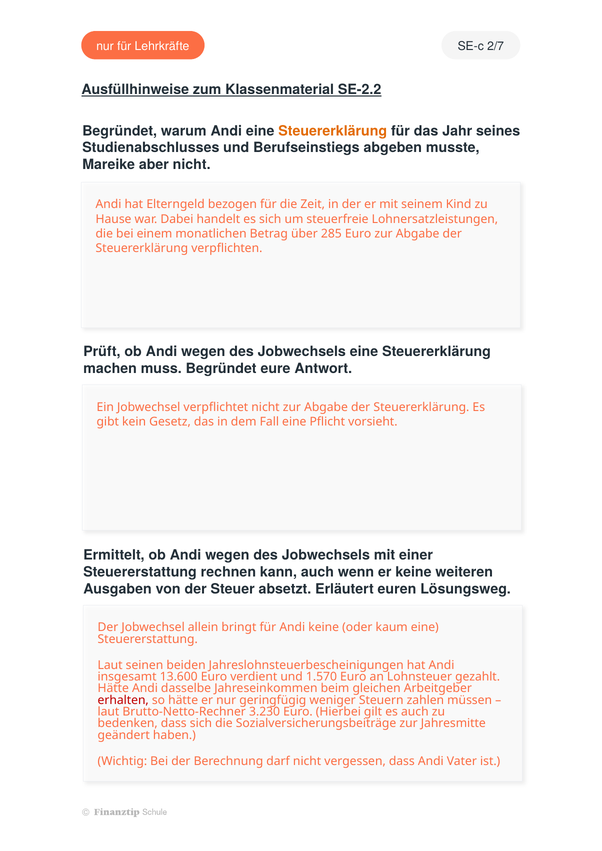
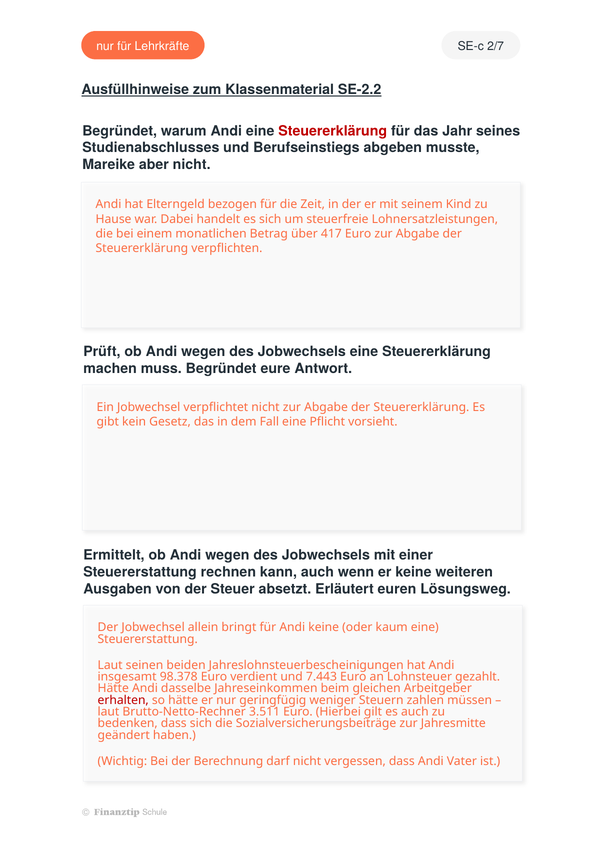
Steuererklärung colour: orange -> red (333, 131)
285: 285 -> 417 (331, 234)
13.600: 13.600 -> 98.378 (179, 677)
1.570: 1.570 -> 7.443 (321, 677)
3.230: 3.230 -> 3.511 (265, 712)
